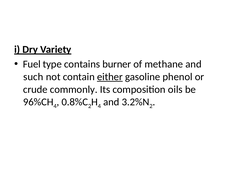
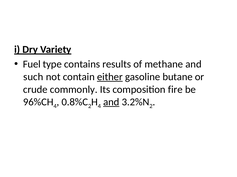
burner: burner -> results (117, 64)
phenol: phenol -> butane (178, 77)
oils: oils -> fire (175, 90)
and underline: none -> present (111, 102)
